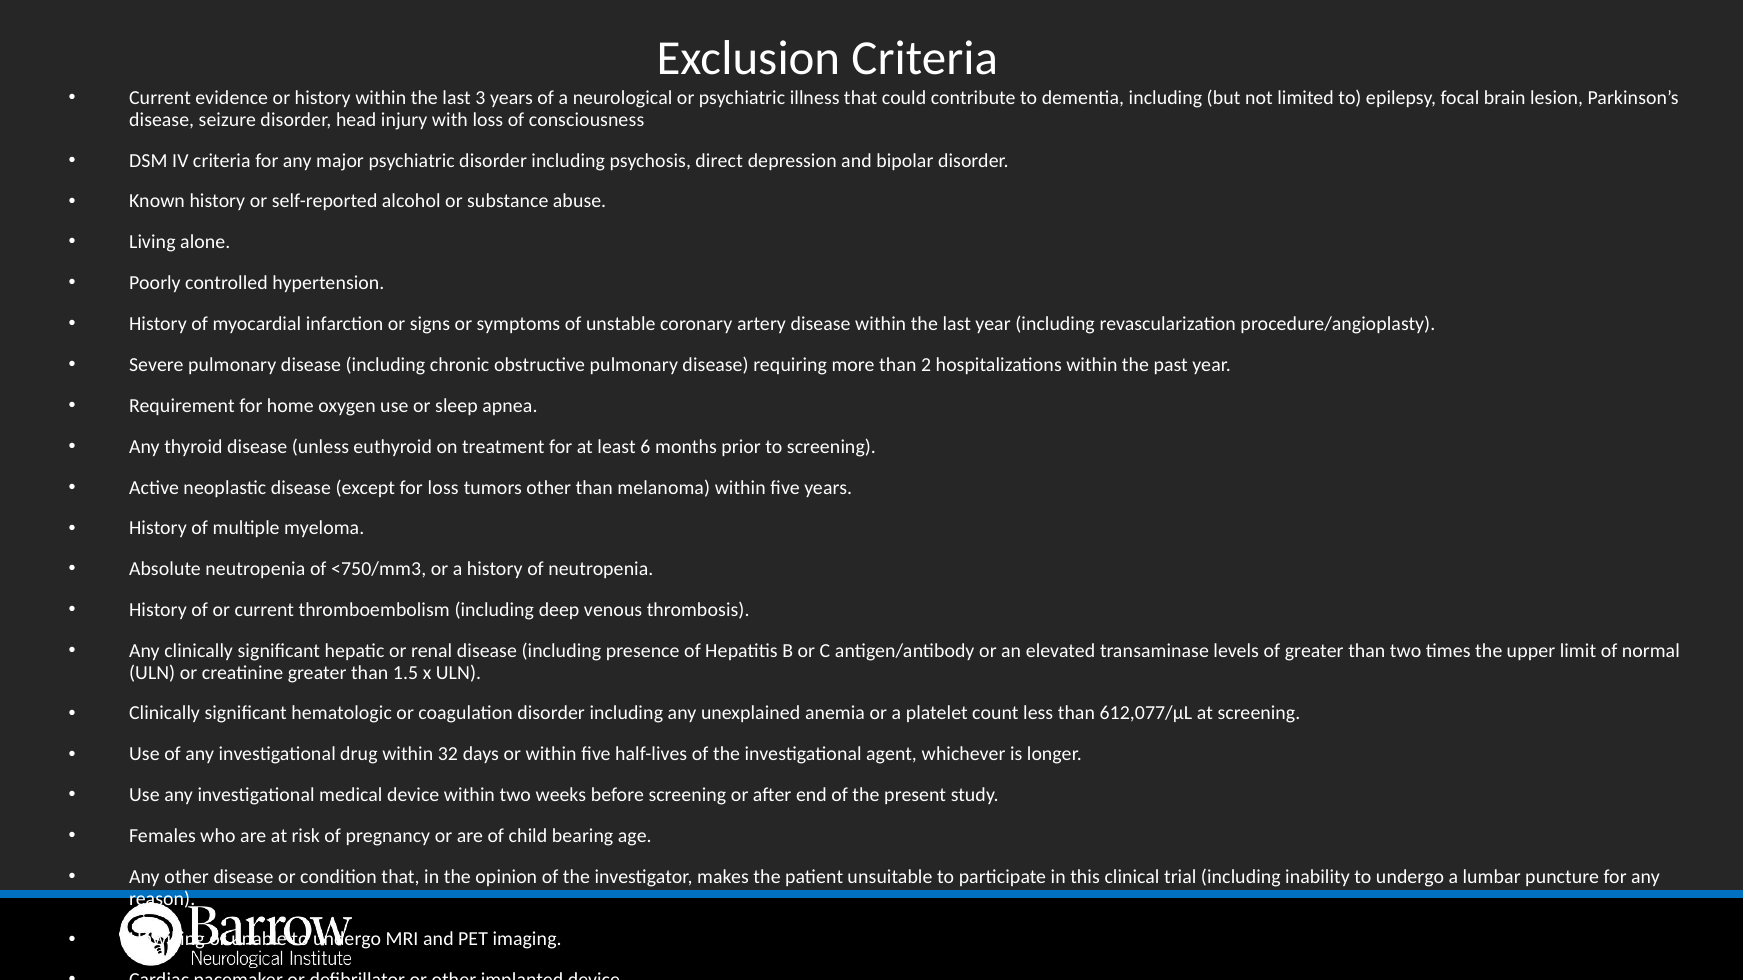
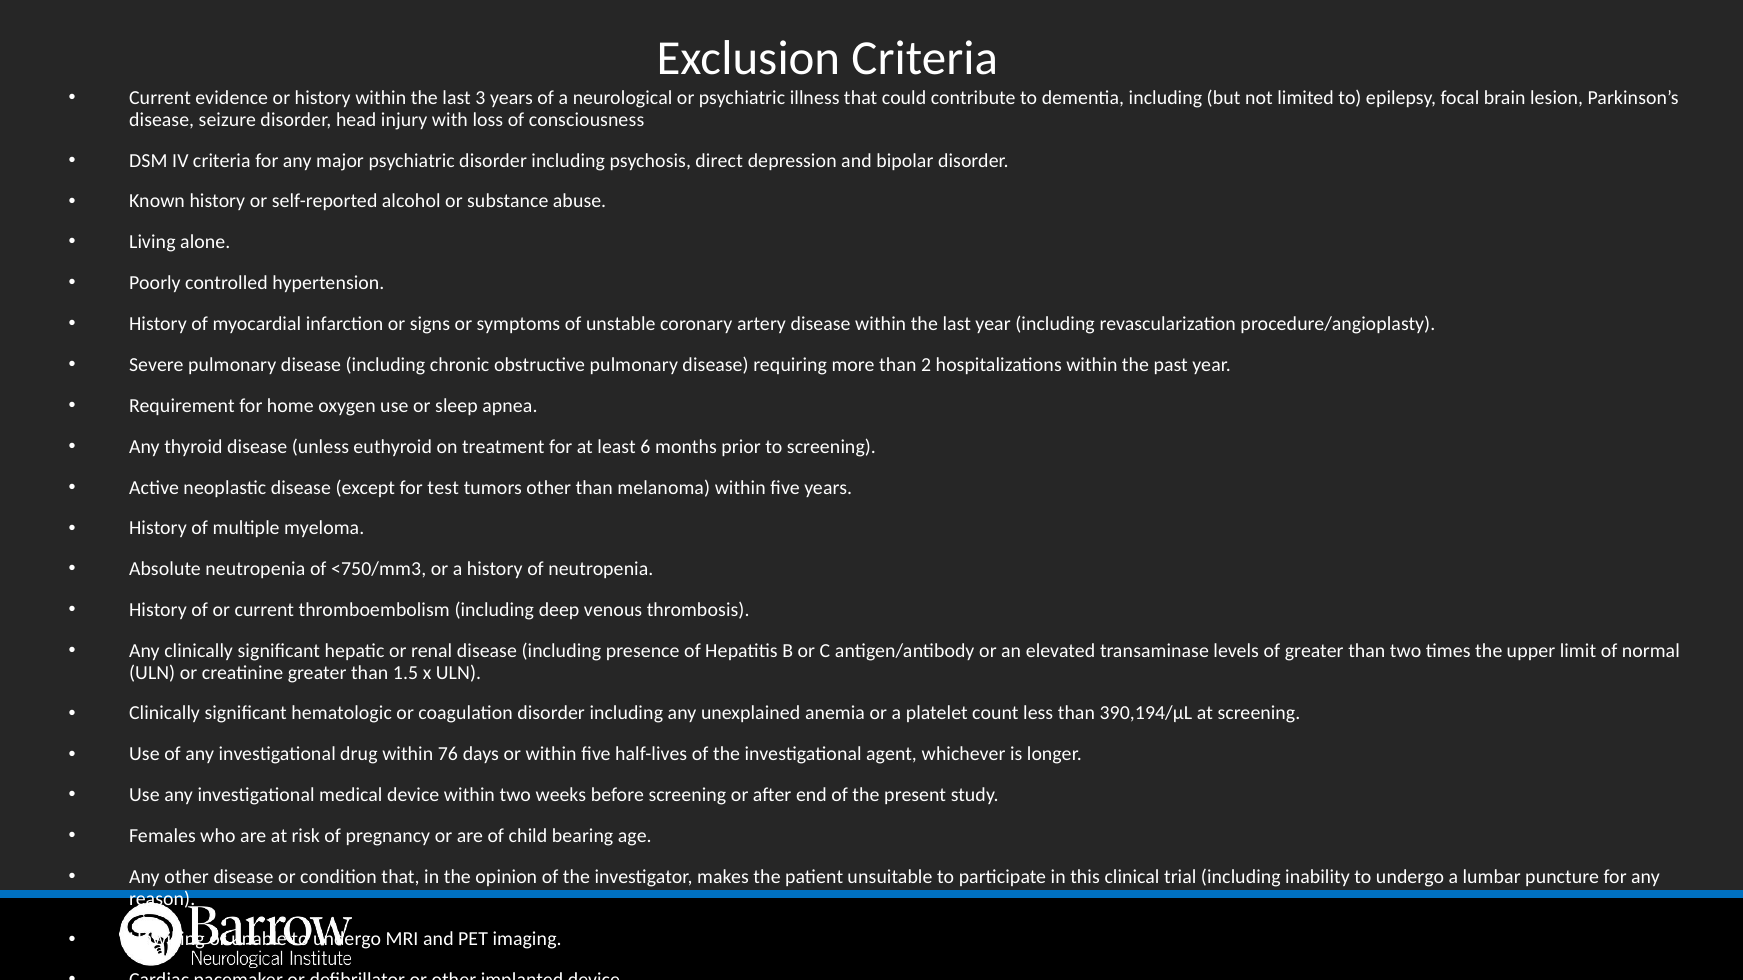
for loss: loss -> test (443, 488)
612,077/μL: 612,077/μL -> 390,194/μL (1146, 714)
32: 32 -> 76 (448, 755)
